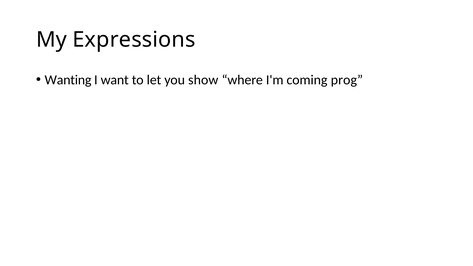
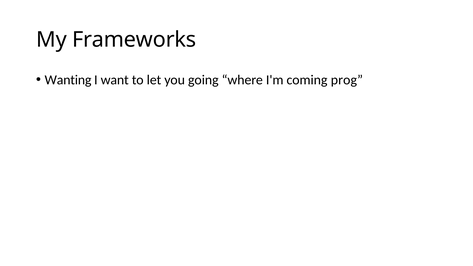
Expressions: Expressions -> Frameworks (134, 40)
show: show -> going (203, 80)
